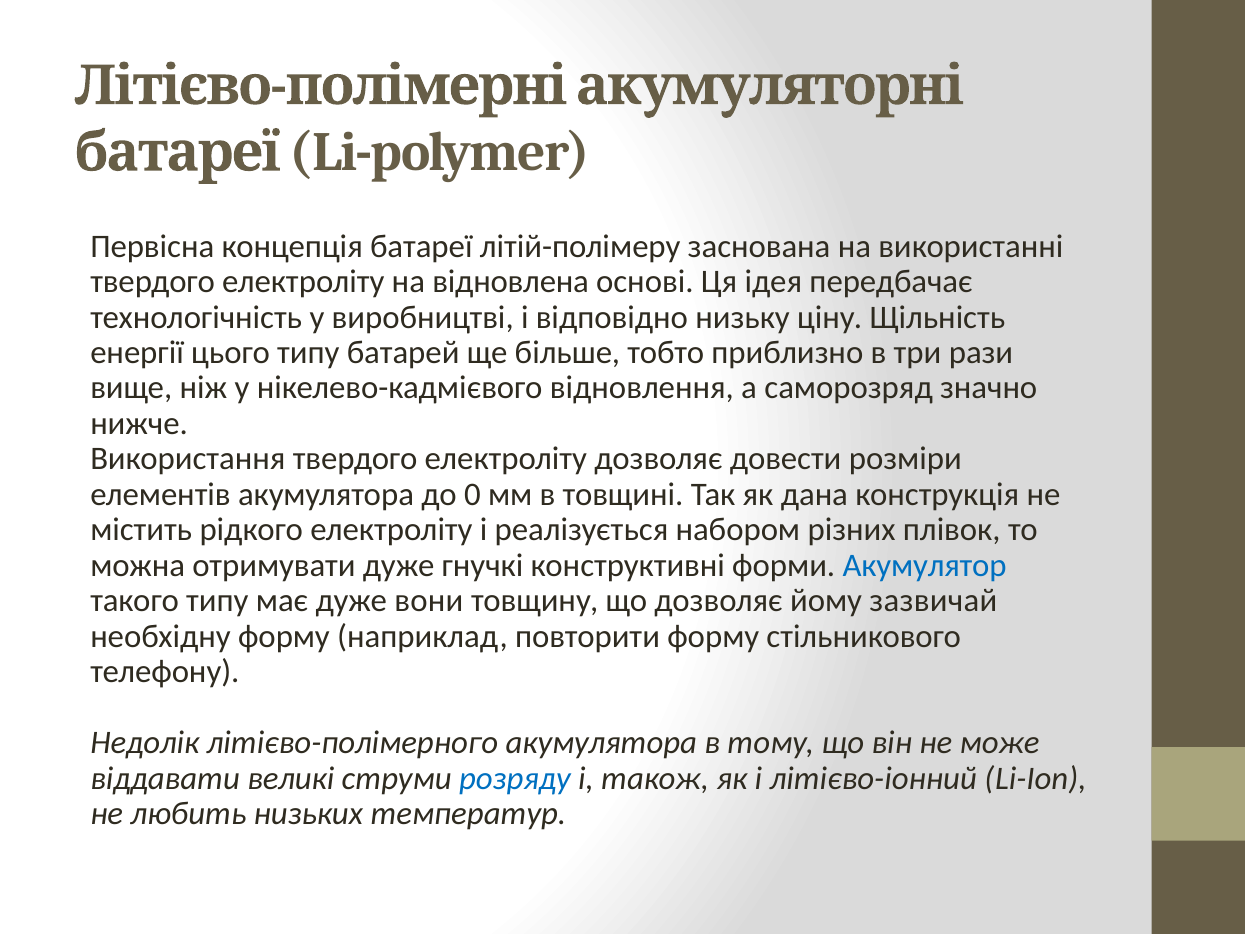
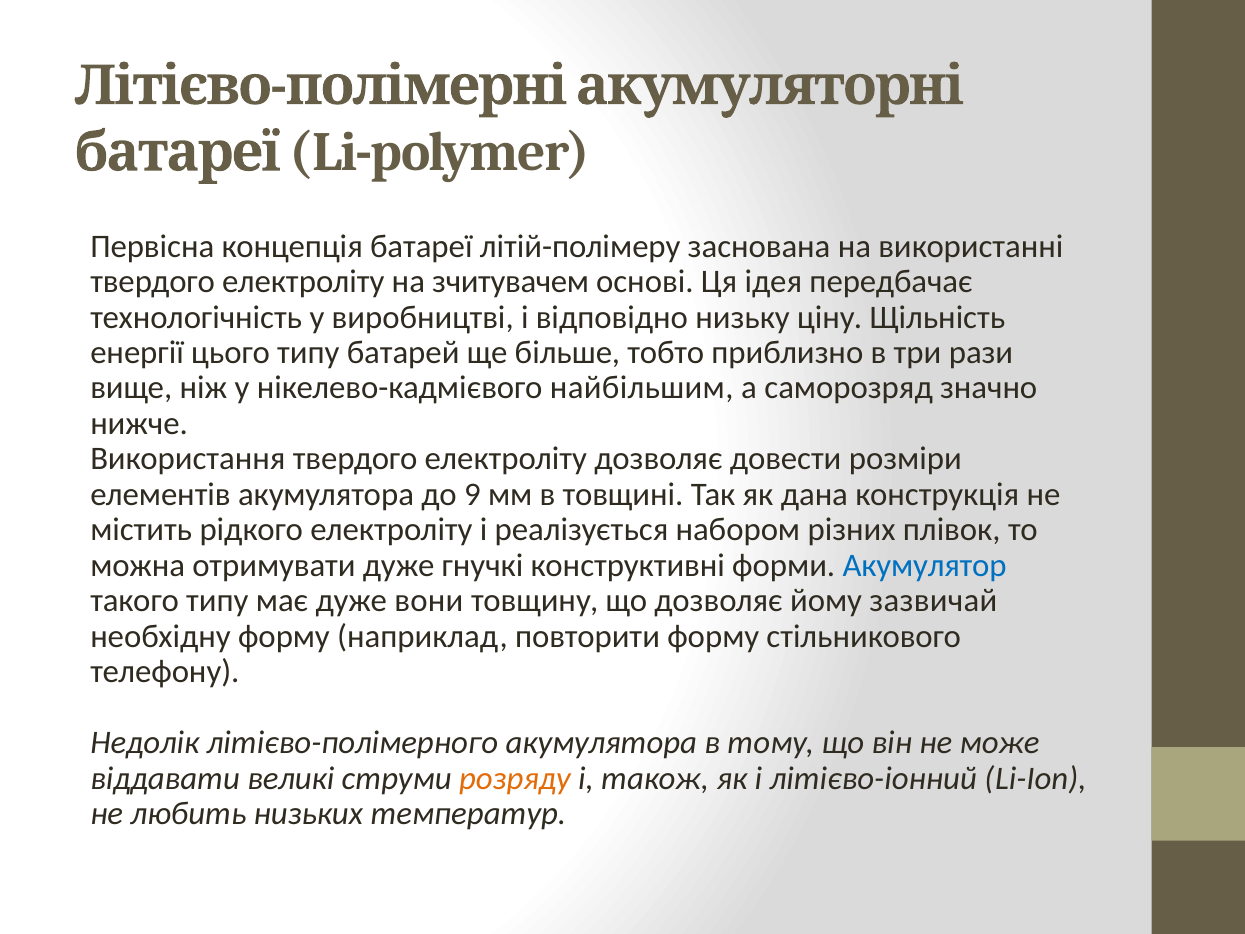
відновлена: відновлена -> зчитувачем (511, 282)
відновлення: відновлення -> найбільшим (642, 388)
0: 0 -> 9 (472, 495)
розряду colour: blue -> orange (515, 778)
